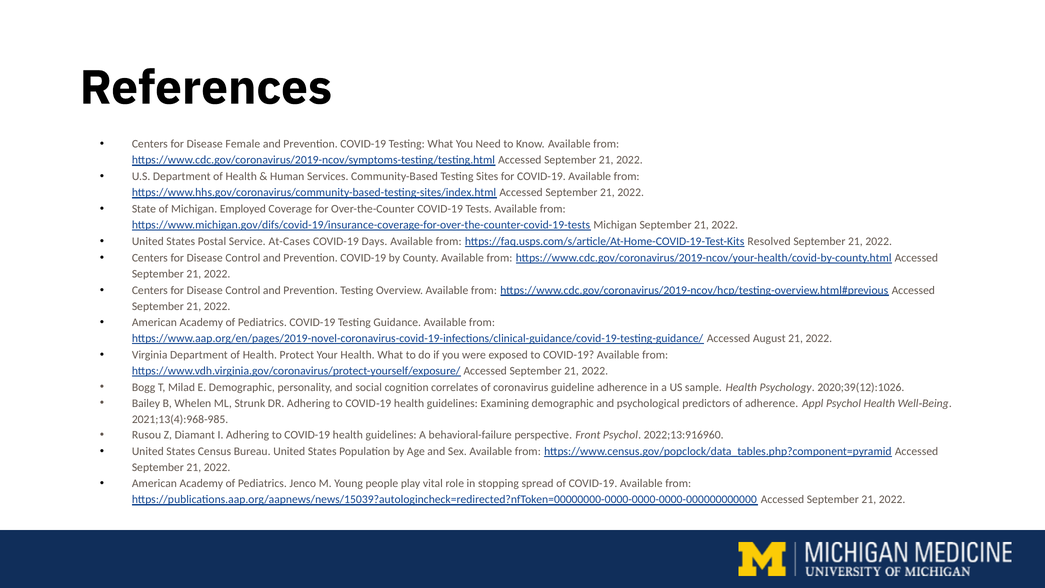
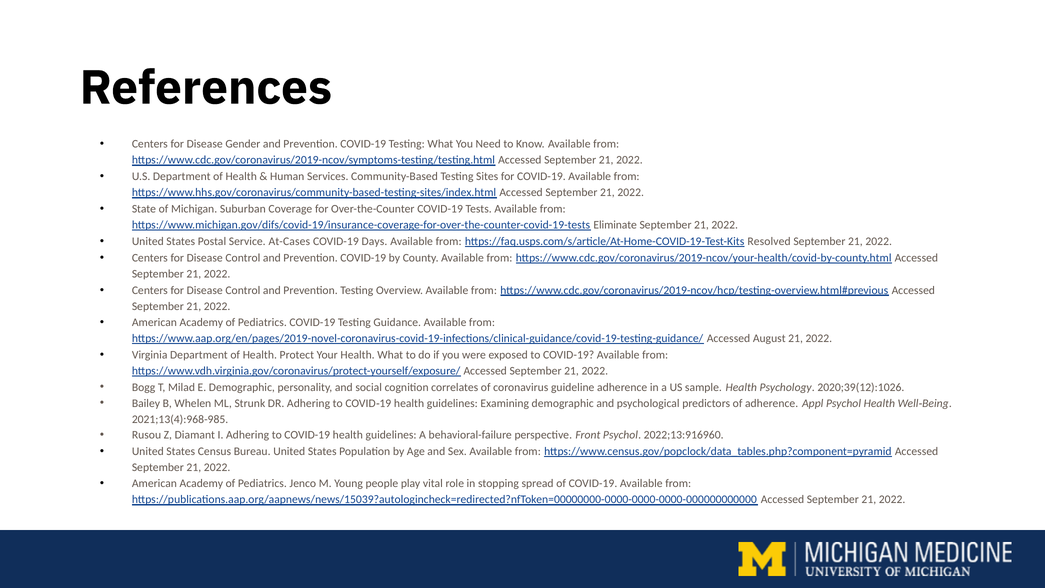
Female: Female -> Gender (243, 144)
Employed: Employed -> Suburban (243, 209)
https://www.michigan.gov/difs/covid-19/insurance-coverage-for-over-the-counter-covid-19-tests Michigan: Michigan -> Eliminate (615, 225)
